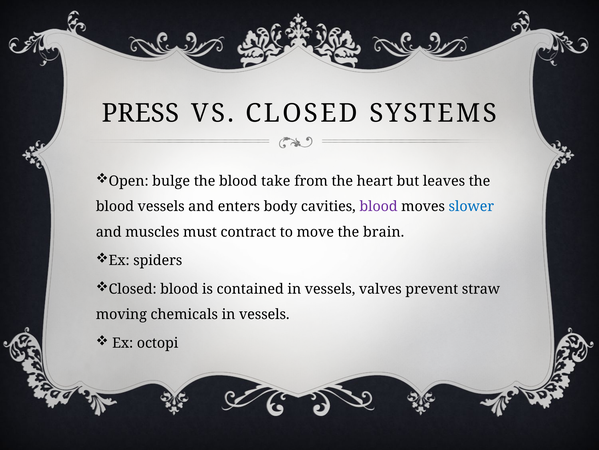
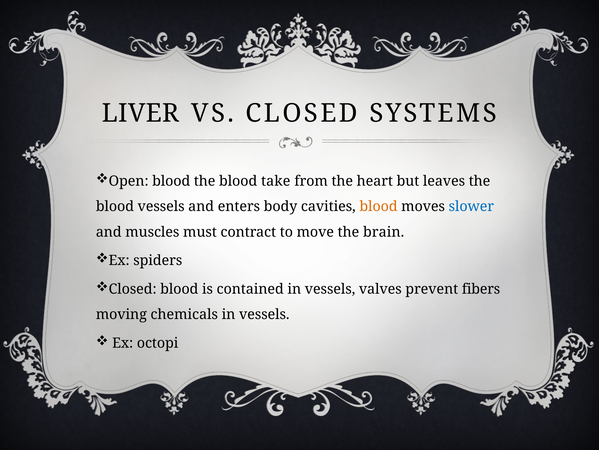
PRESS: PRESS -> LIVER (140, 113)
Open bulge: bulge -> blood (171, 181)
blood colour: purple -> orange (378, 206)
straw: straw -> fibers (481, 289)
